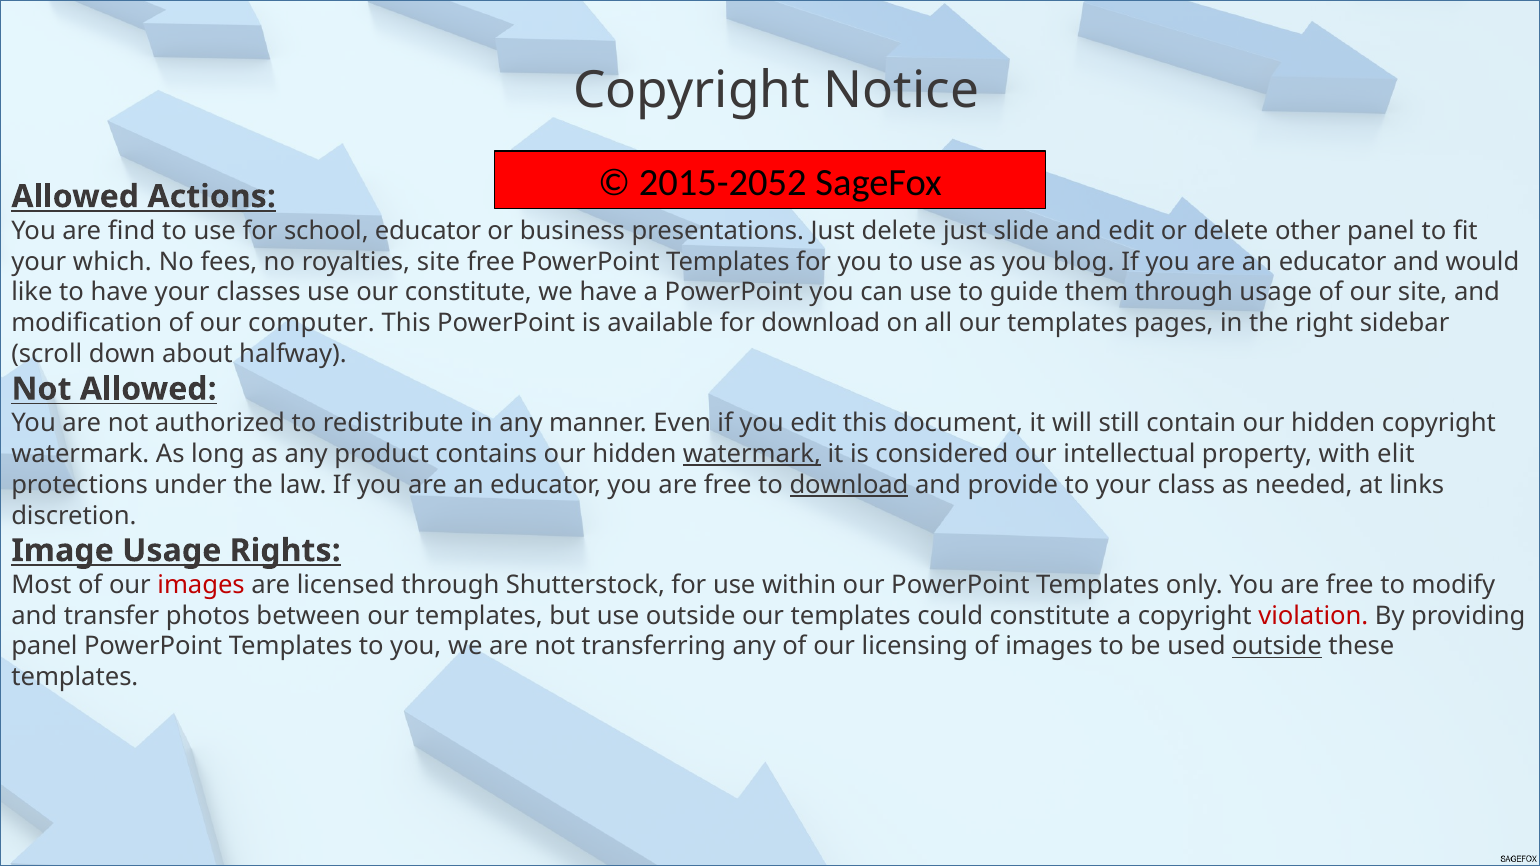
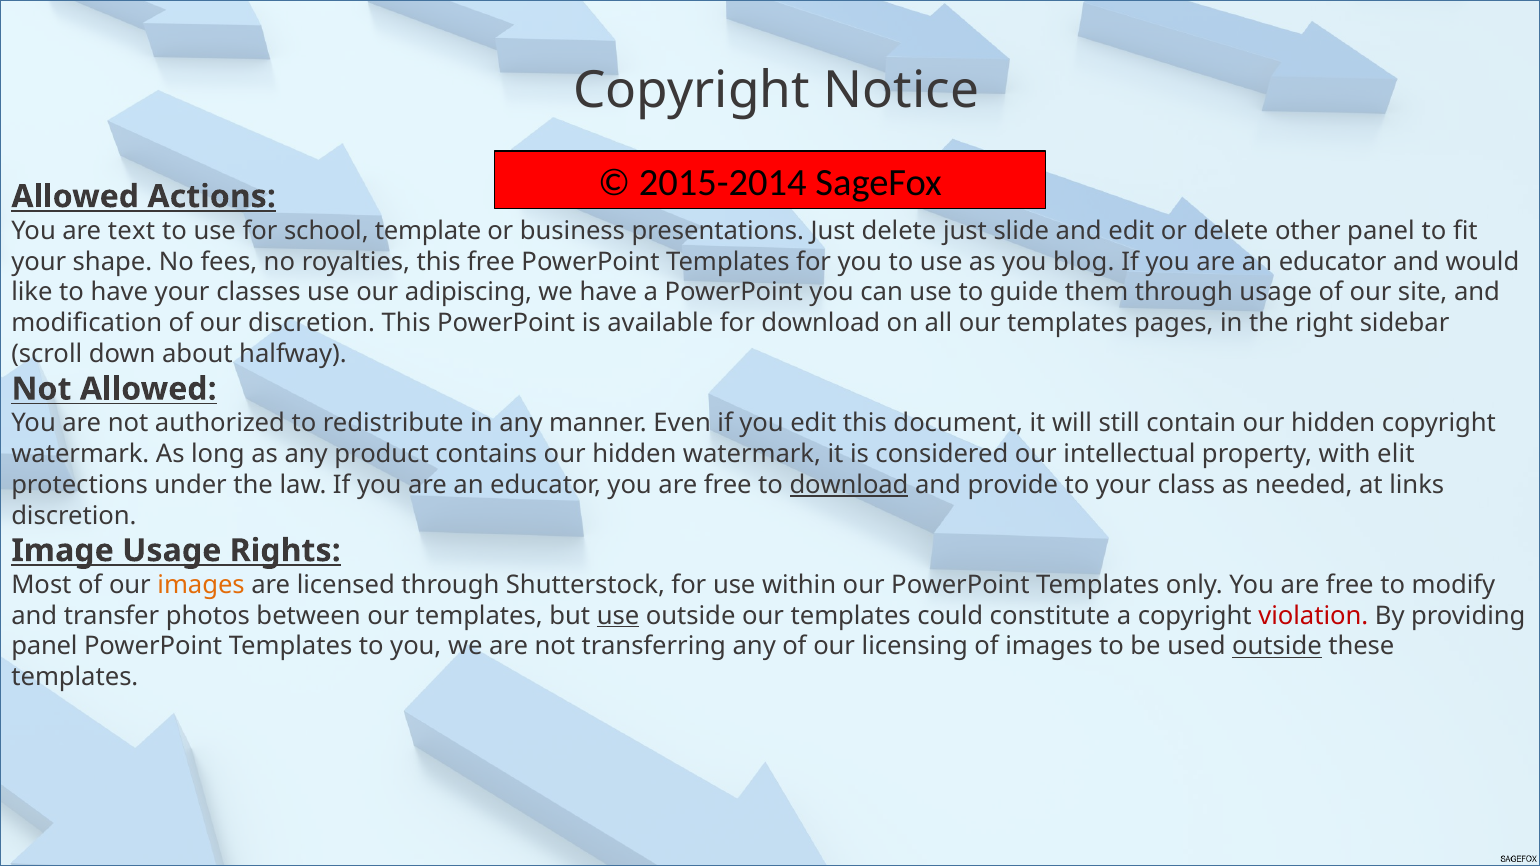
2015-2052: 2015-2052 -> 2015-2014 (723, 183)
find: find -> text (132, 231)
school educator: educator -> template (428, 231)
which: which -> shape (112, 262)
royalties site: site -> this (439, 262)
our constitute: constitute -> adipiscing (468, 292)
our computer: computer -> discretion (312, 323)
watermark underline: present -> none (752, 454)
images colour: red -> orange (201, 585)
use underline: none -> present (618, 616)
